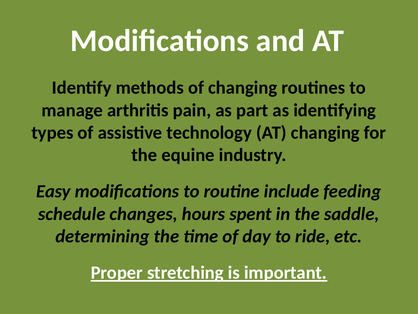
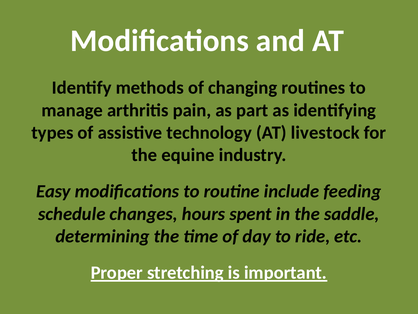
AT changing: changing -> livestock (325, 132)
